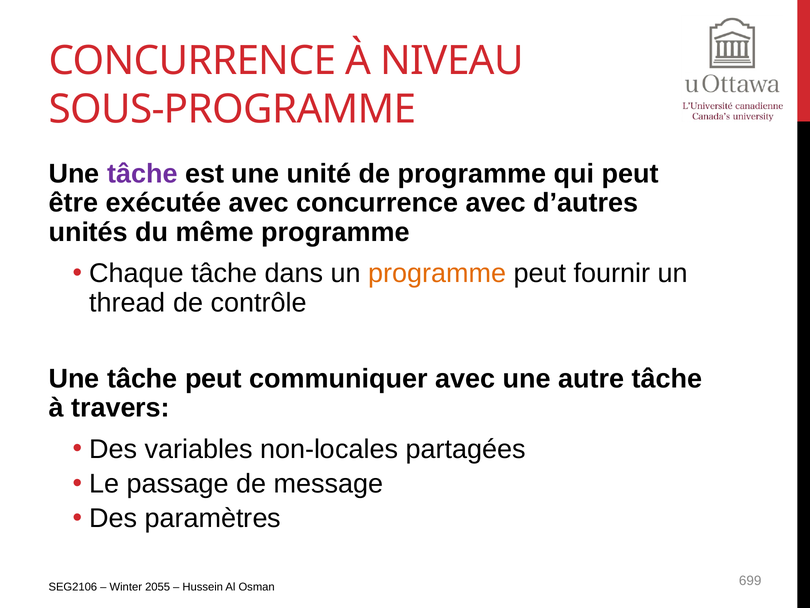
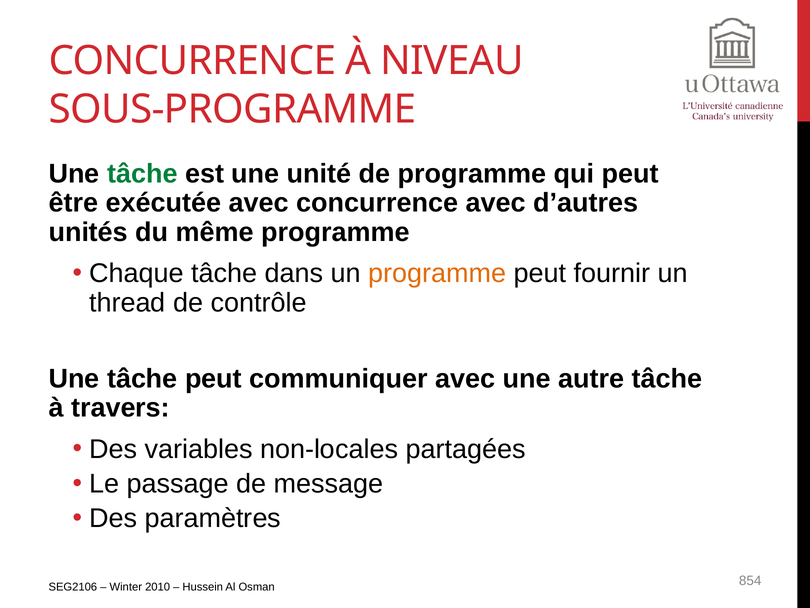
tâche colour: purple -> green (142, 174)
2055: 2055 -> 2010 (158, 587)
699: 699 -> 854 (750, 580)
